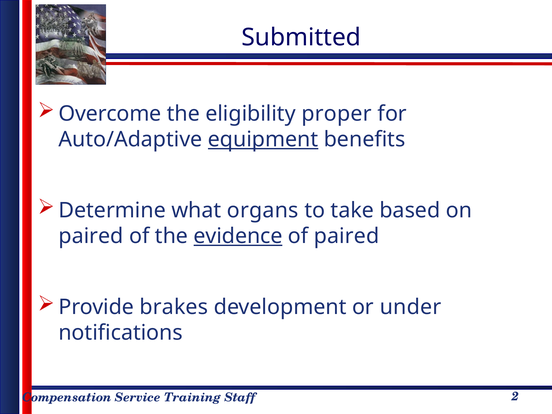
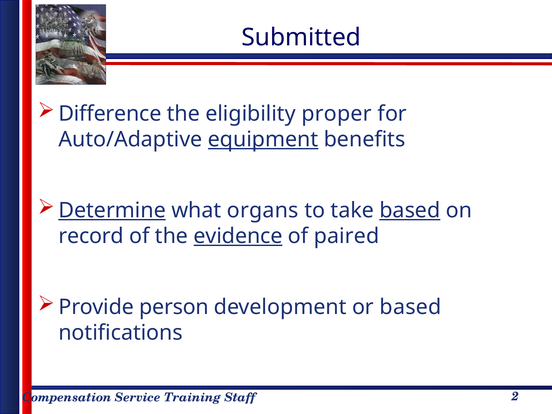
Overcome: Overcome -> Difference (110, 114)
Determine underline: none -> present (112, 210)
based underline: none -> present (410, 210)
paired: paired -> record (91, 236)
brakes: brakes -> person (174, 307)
or under: under -> based (411, 307)
